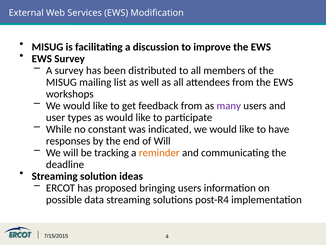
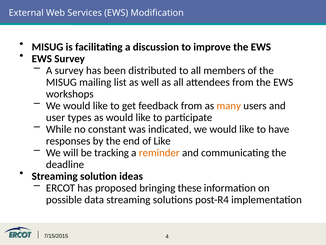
many colour: purple -> orange (229, 106)
of Will: Will -> Like (162, 141)
bringing users: users -> these (190, 188)
